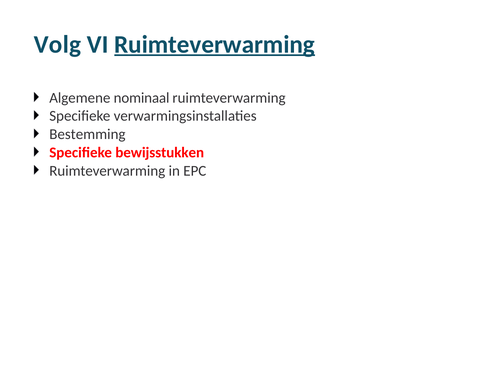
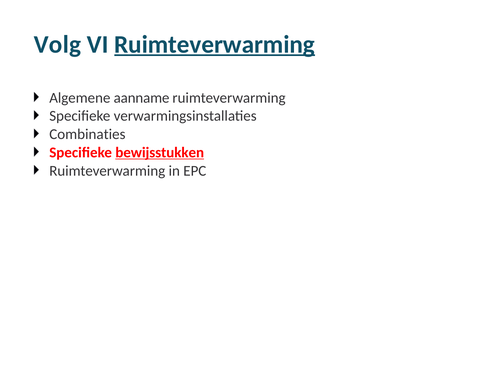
nominaal: nominaal -> aanname (142, 98)
Bestemming: Bestemming -> Combinaties (87, 134)
bewijsstukken underline: none -> present (160, 153)
